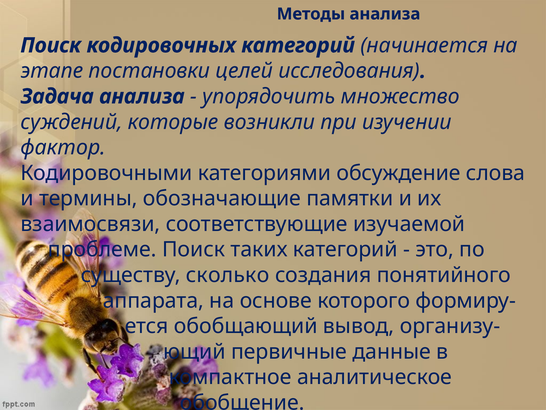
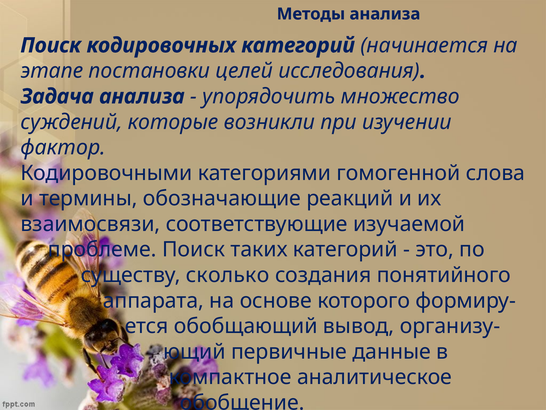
обсуждение: обсуждение -> гомогенной (398, 173)
памятки: памятки -> реакций (350, 198)
